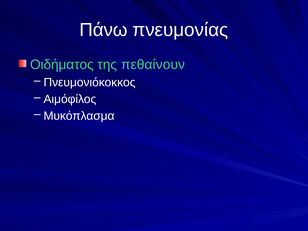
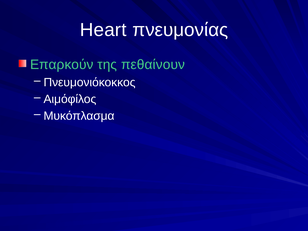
Πάνω: Πάνω -> Heart (103, 30)
Οιδήματος: Οιδήματος -> Επαρκούν (62, 65)
